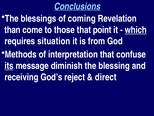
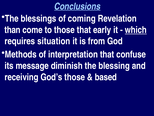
point: point -> early (102, 30)
its underline: present -> none (9, 66)
God’s reject: reject -> those (75, 77)
direct: direct -> based (106, 77)
